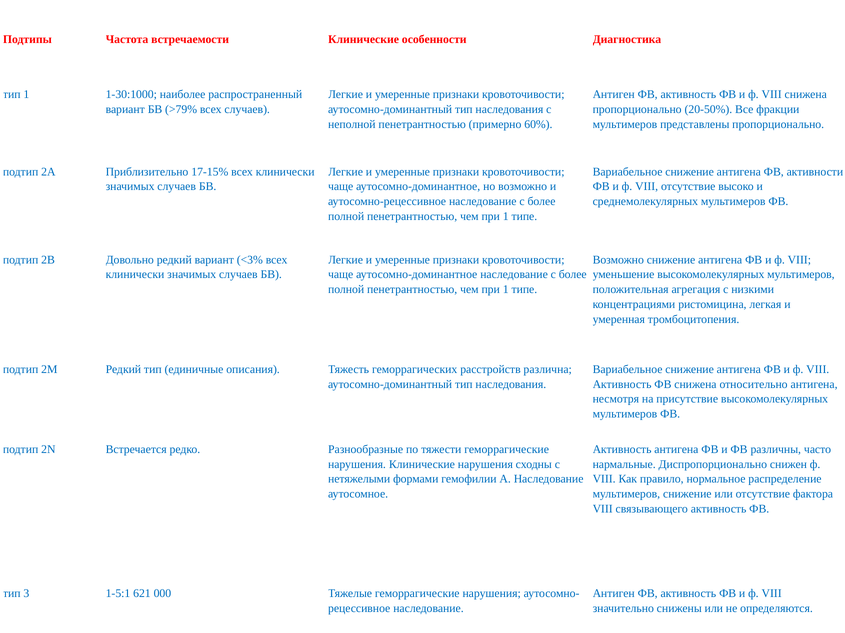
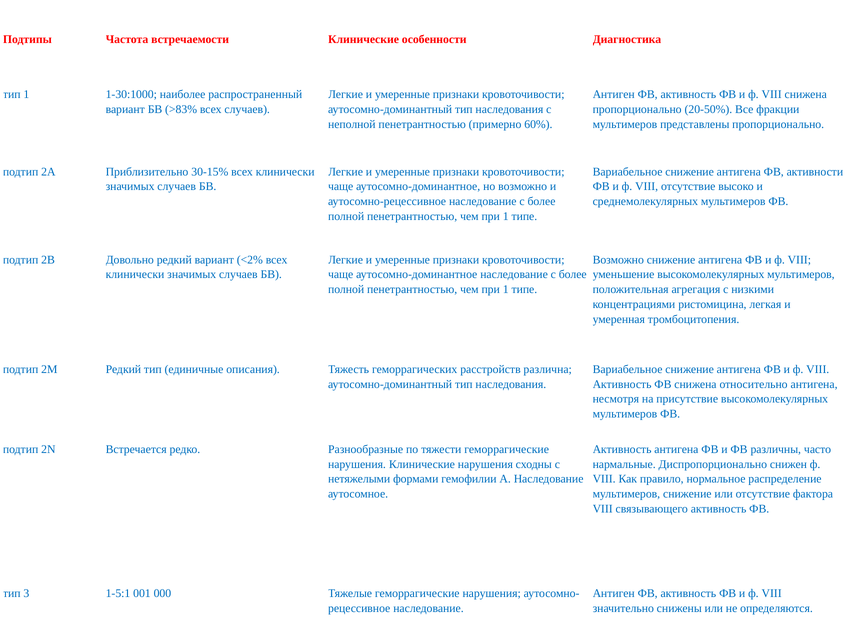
>79%: >79% -> >83% (181, 110)
17-15%: 17-15% -> 30-15% (210, 172)
<3%: <3% -> <2% (250, 260)
621: 621 -> 001 (142, 594)
